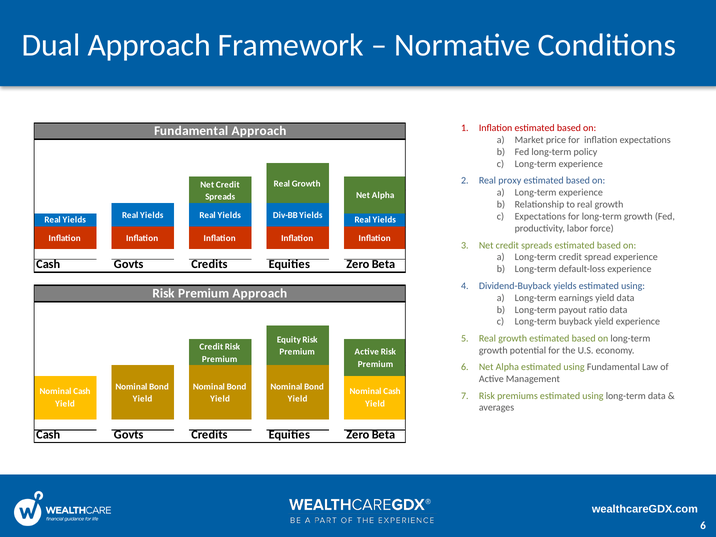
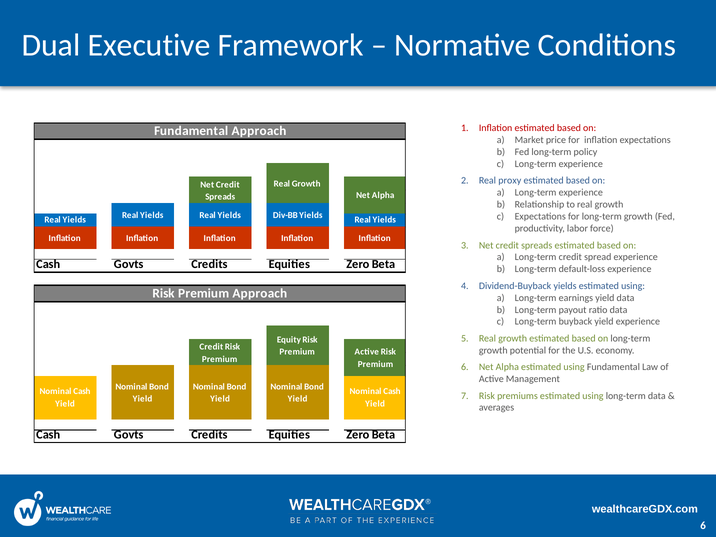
Dual Approach: Approach -> Executive (149, 45)
